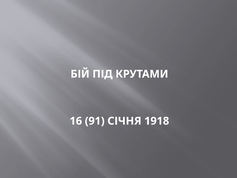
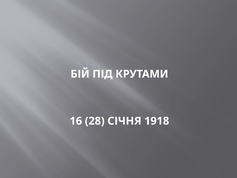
91: 91 -> 28 (95, 121)
